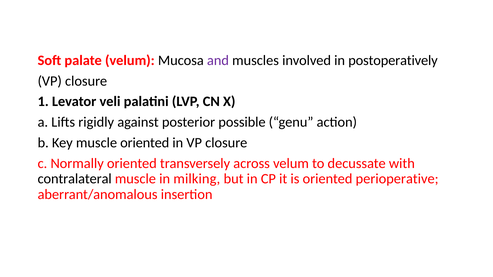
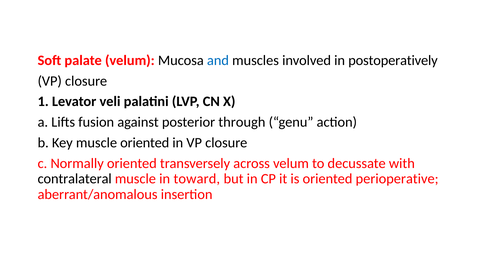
and colour: purple -> blue (218, 60)
rigidly: rigidly -> fusion (96, 122)
possible: possible -> through (242, 122)
milking: milking -> toward (197, 179)
